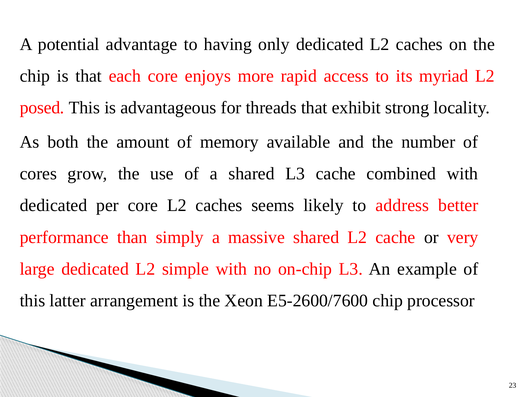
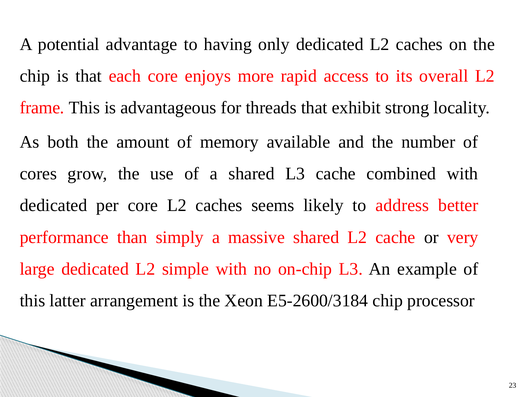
myriad: myriad -> overall (444, 76)
posed: posed -> frame (42, 108)
E5-2600/7600: E5-2600/7600 -> E5-2600/3184 (318, 301)
